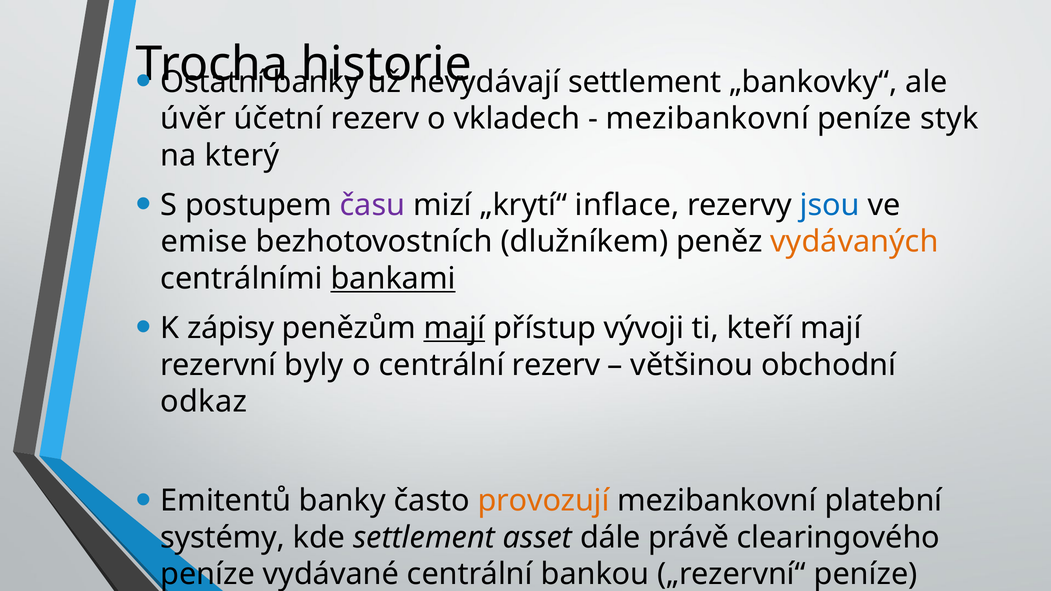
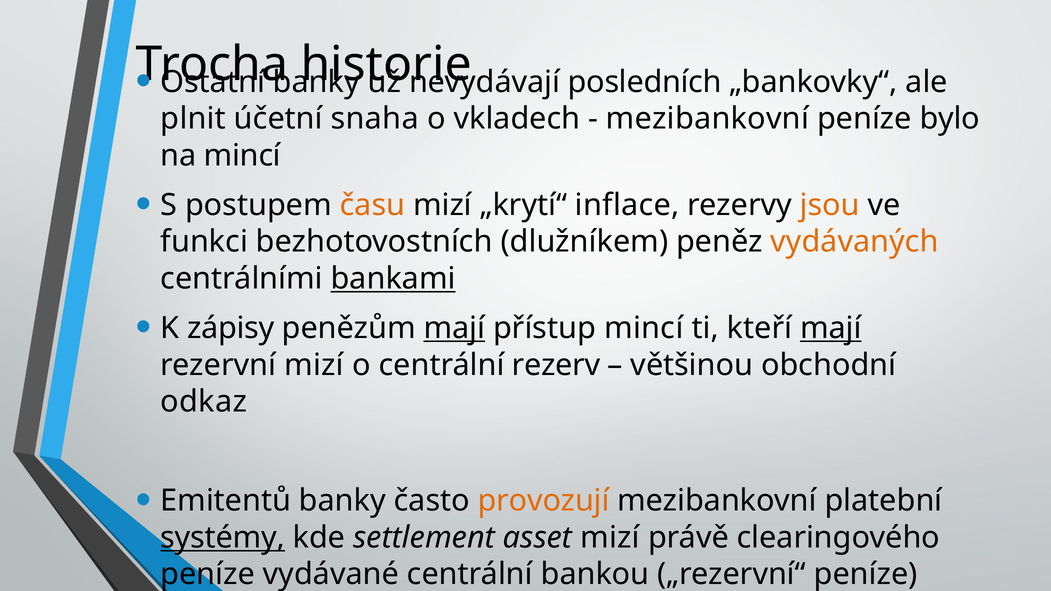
nevydávají settlement: settlement -> posledních (645, 82)
úvěr: úvěr -> plnit (193, 119)
účetní rezerv: rezerv -> snaha (375, 119)
styk: styk -> bylo (950, 119)
na který: který -> mincí (242, 156)
času colour: purple -> orange (372, 205)
jsou colour: blue -> orange (830, 205)
emise: emise -> funkci (204, 242)
přístup vývoji: vývoji -> mincí (644, 328)
mají underline: none -> present (831, 328)
rezervní byly: byly -> mizí (314, 365)
systémy underline: none -> present (223, 538)
asset dále: dále -> mizí (610, 538)
